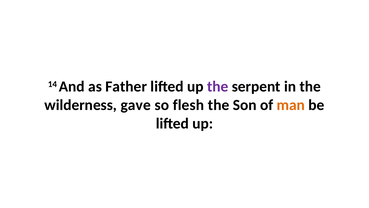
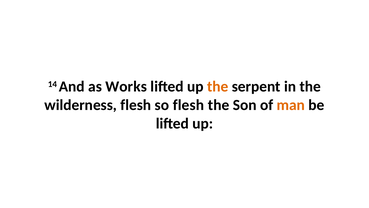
Father: Father -> Works (126, 86)
the colour: purple -> orange (218, 86)
wilderness gave: gave -> flesh (136, 105)
